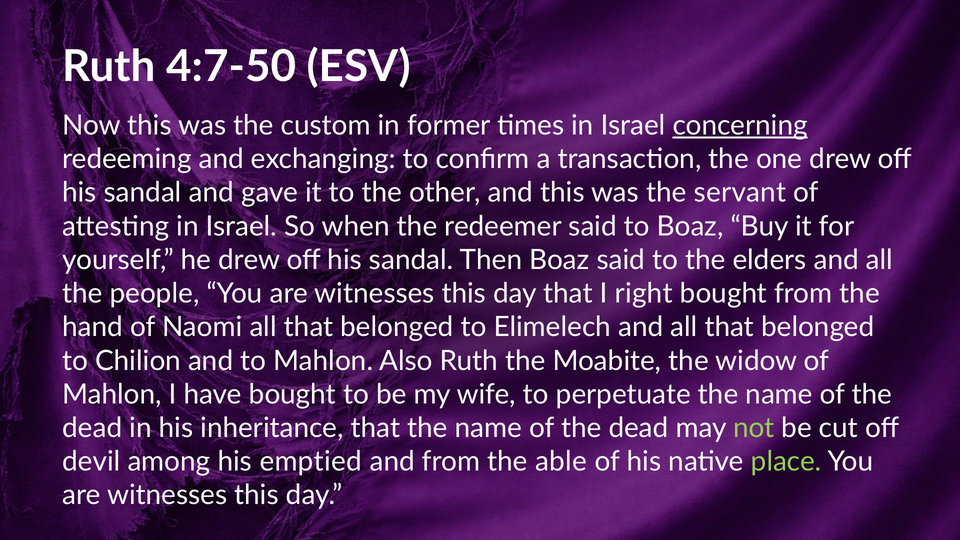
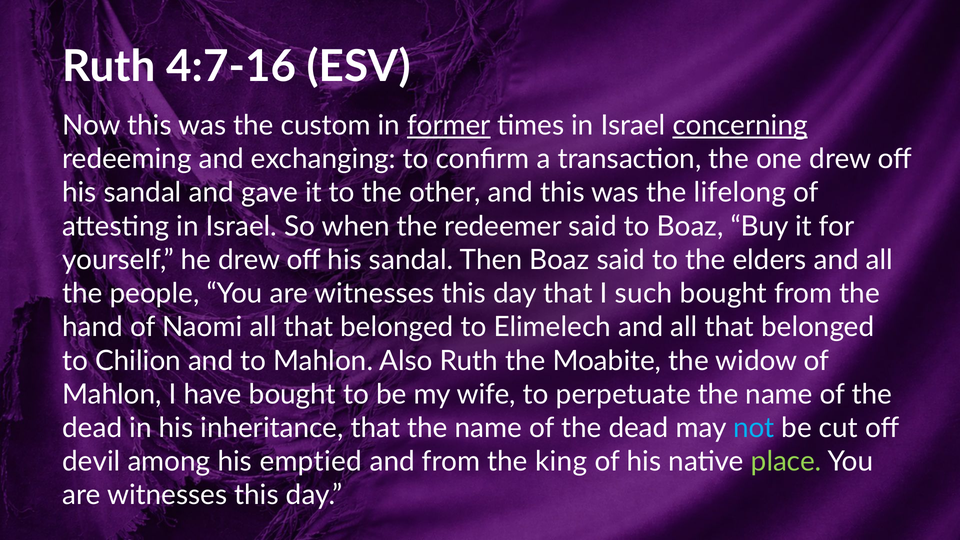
4:7-50: 4:7-50 -> 4:7-16 (231, 67)
former underline: none -> present (449, 125)
servant: servant -> lifelong (740, 193)
right: right -> such (644, 294)
not colour: light green -> light blue (754, 428)
able: able -> king (561, 462)
